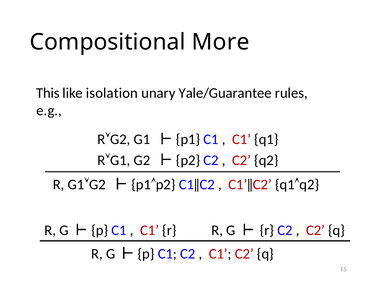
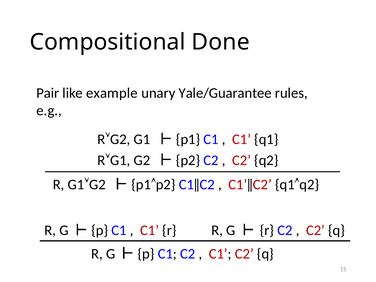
More: More -> Done (221, 42)
This: This -> Pair (48, 93)
isolation: isolation -> example (112, 93)
